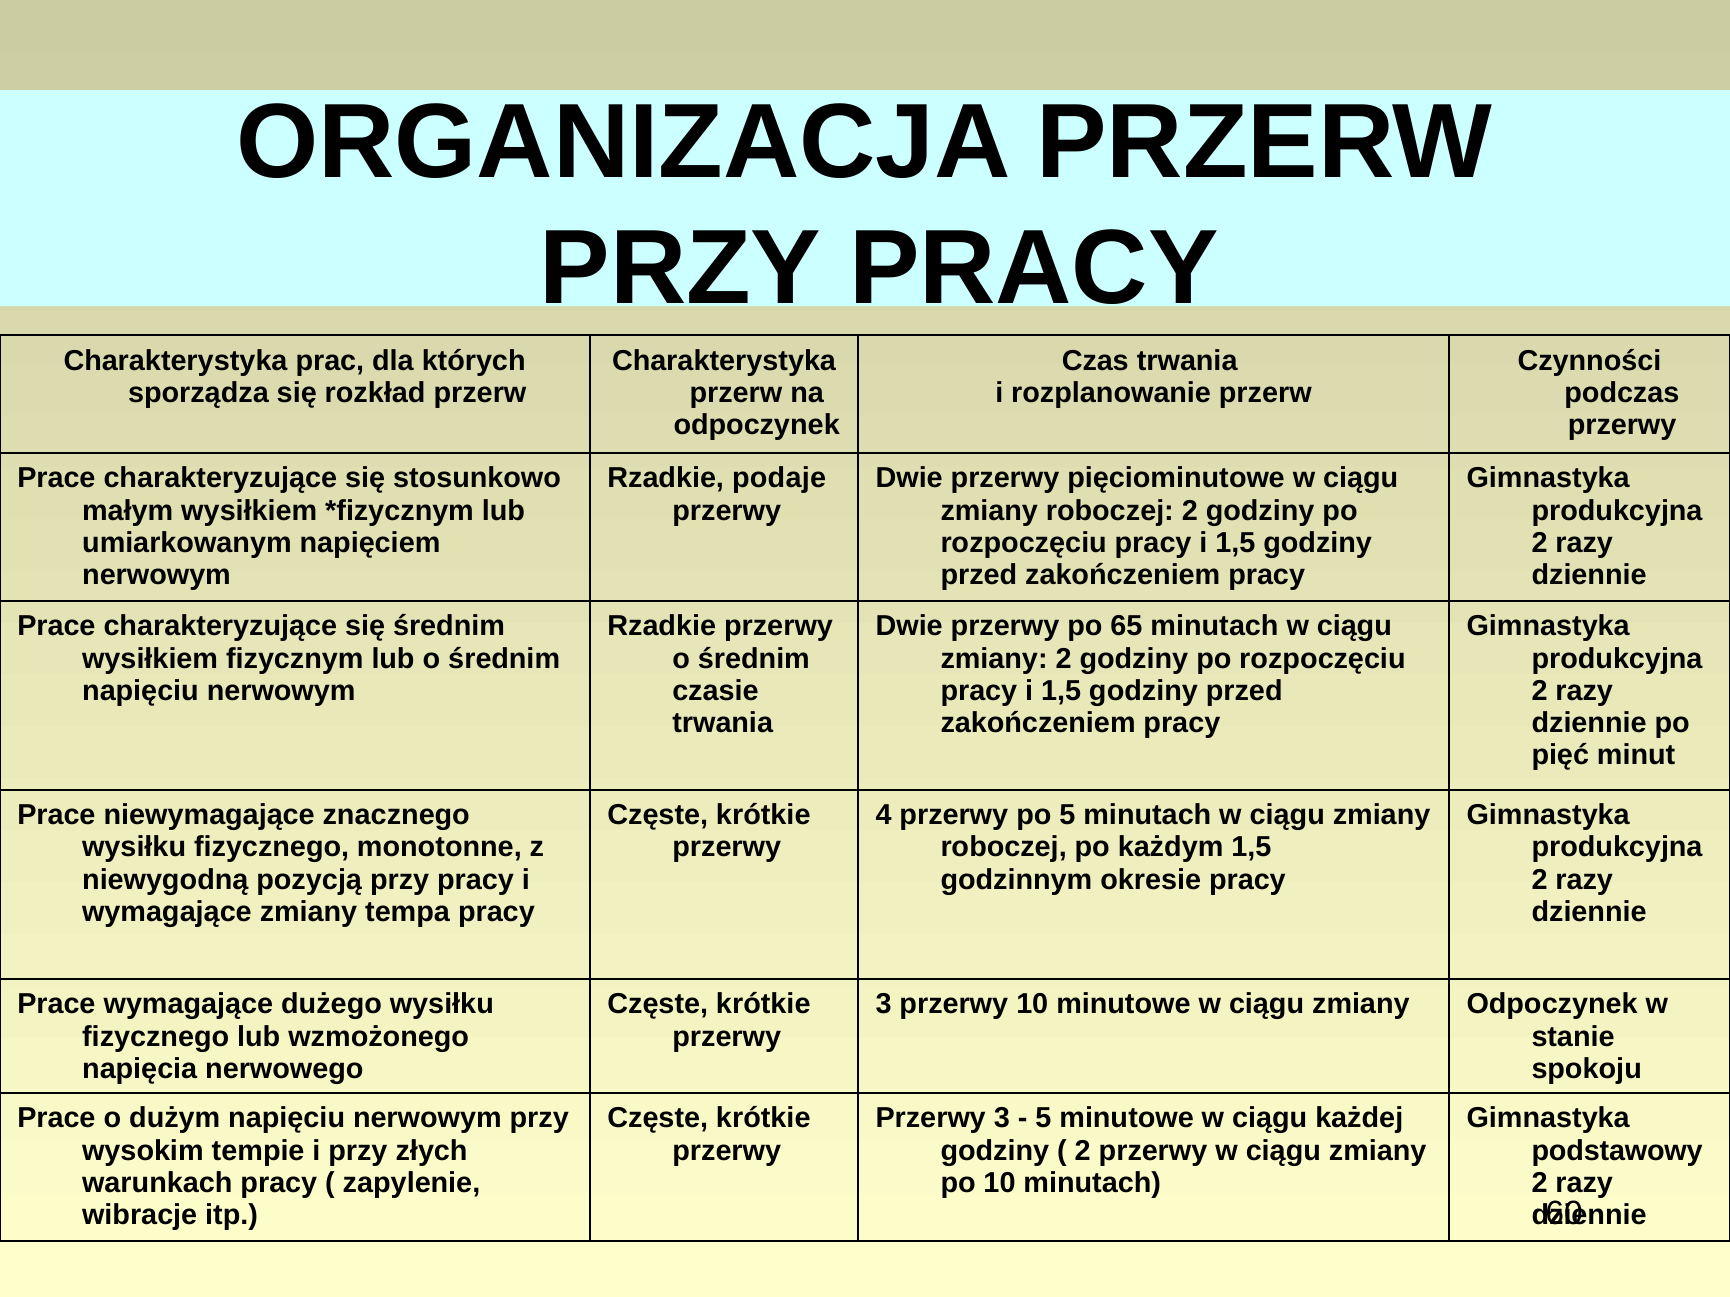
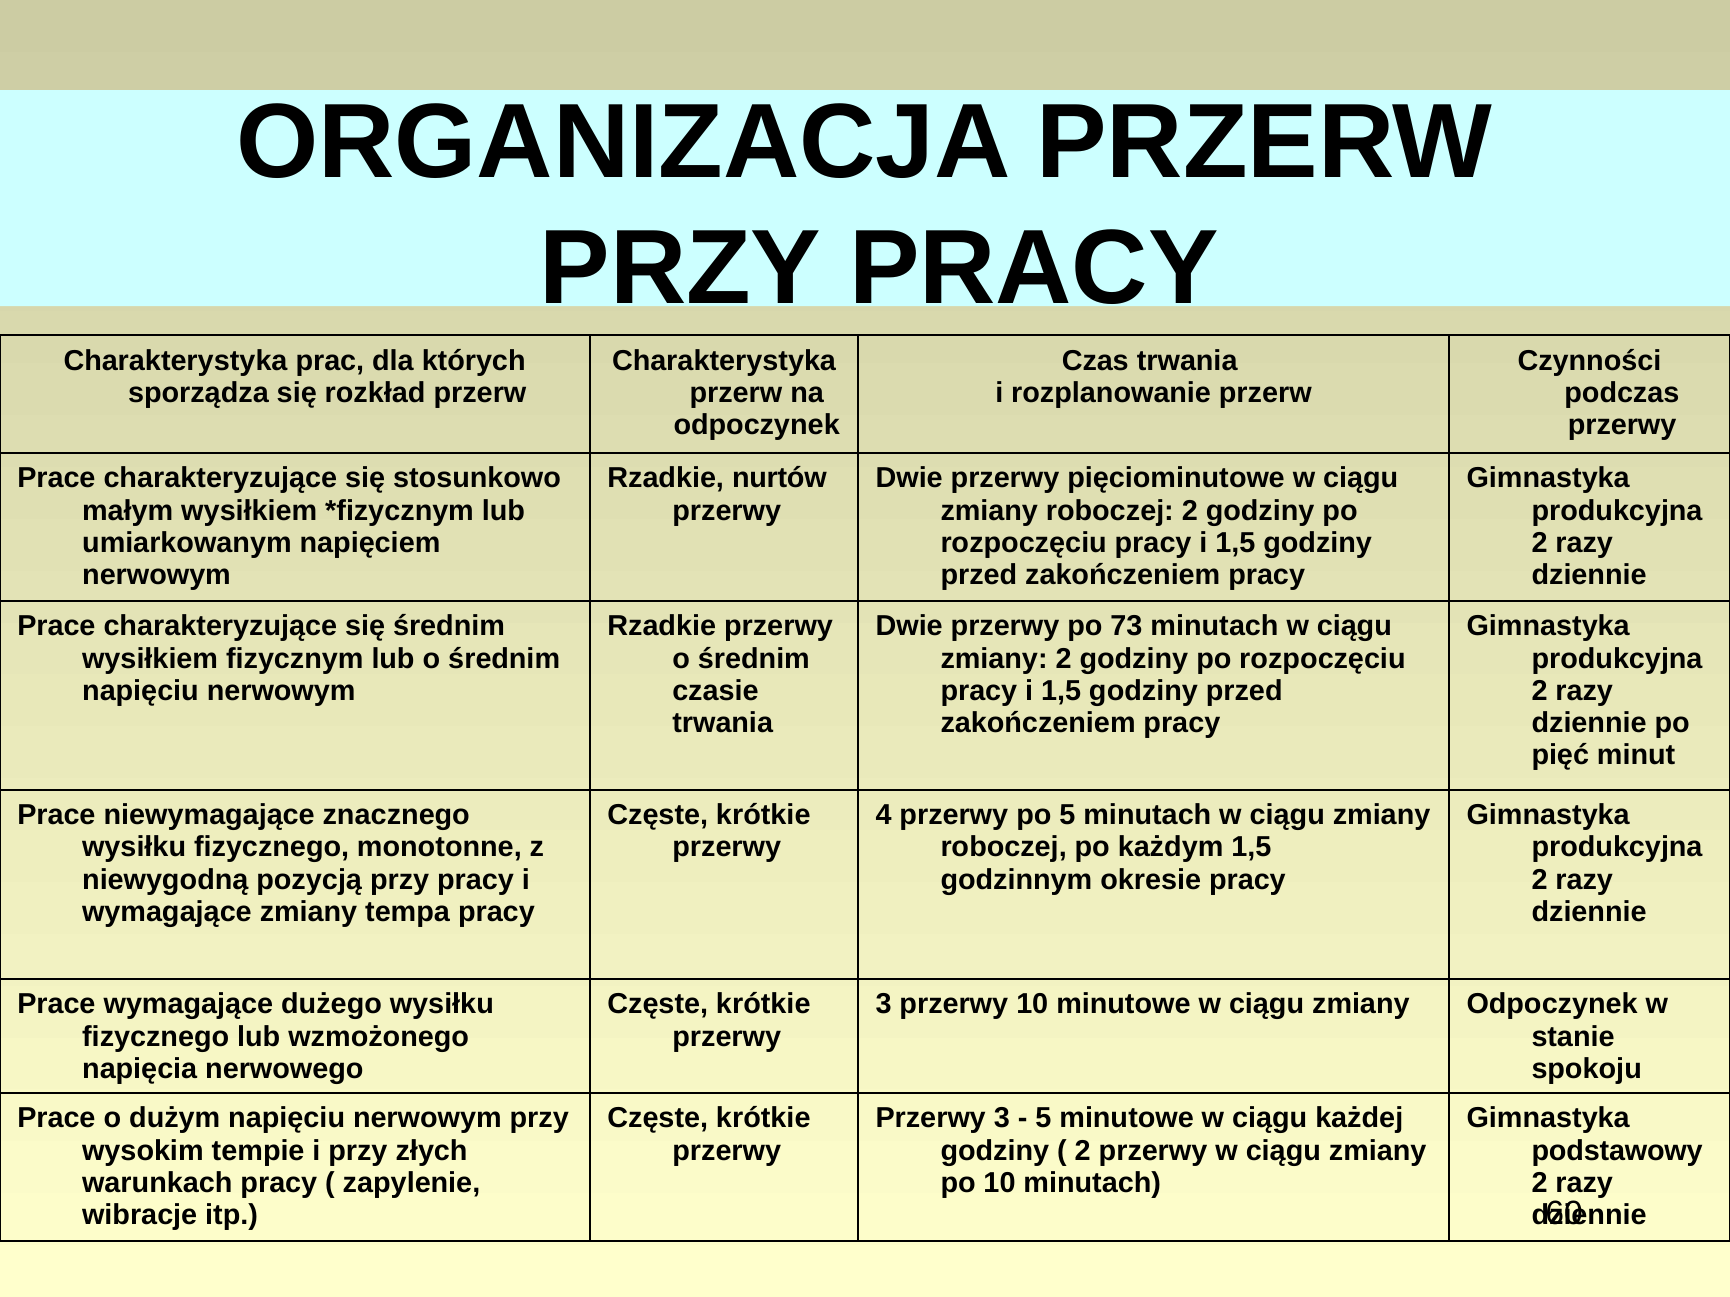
podaje: podaje -> nurtów (779, 479)
65: 65 -> 73 (1126, 627)
